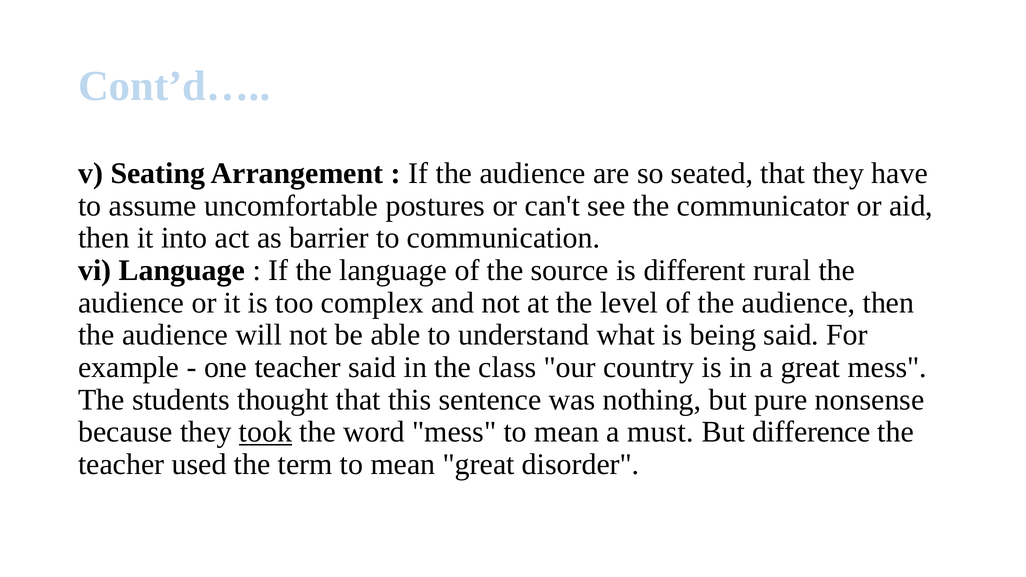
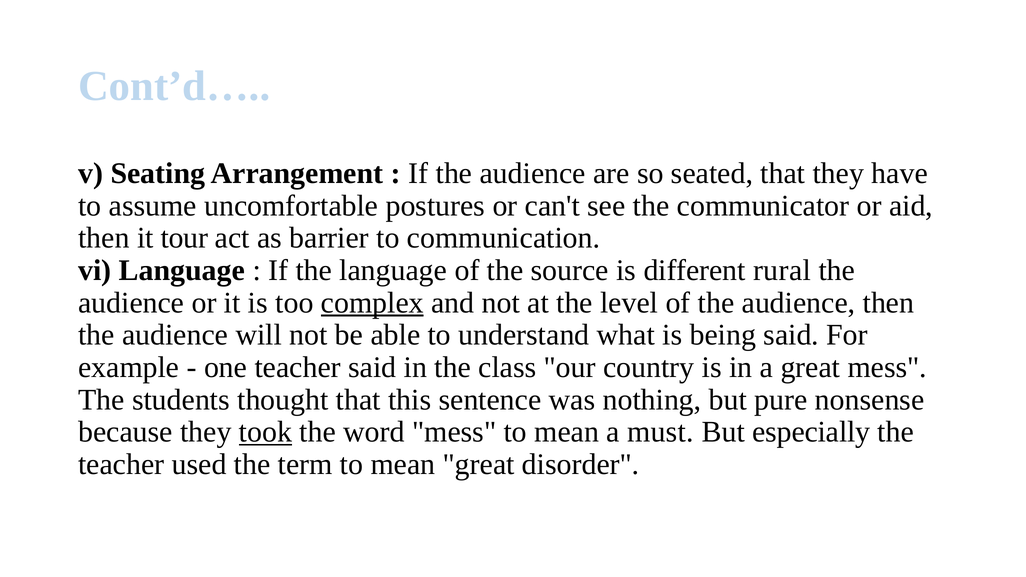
into: into -> tour (184, 238)
complex underline: none -> present (372, 303)
difference: difference -> especially (811, 432)
